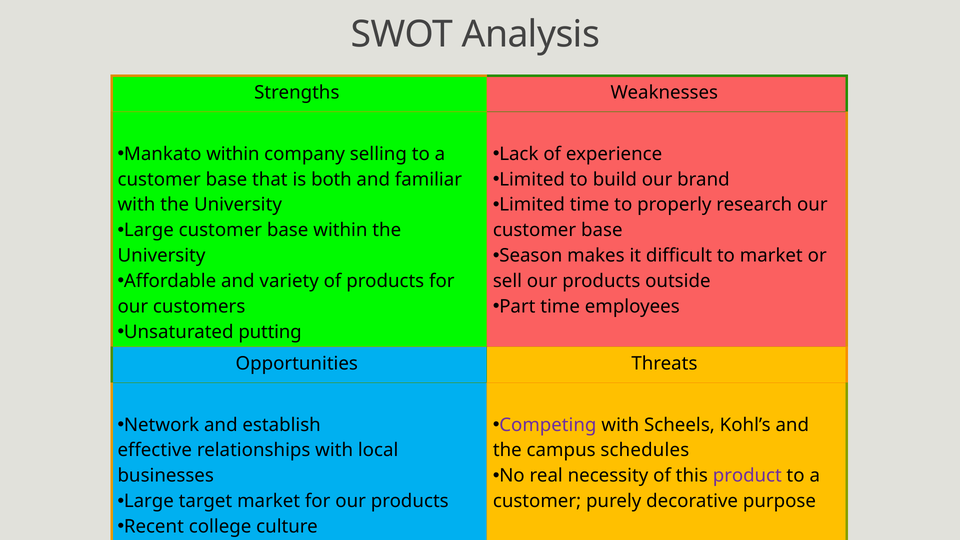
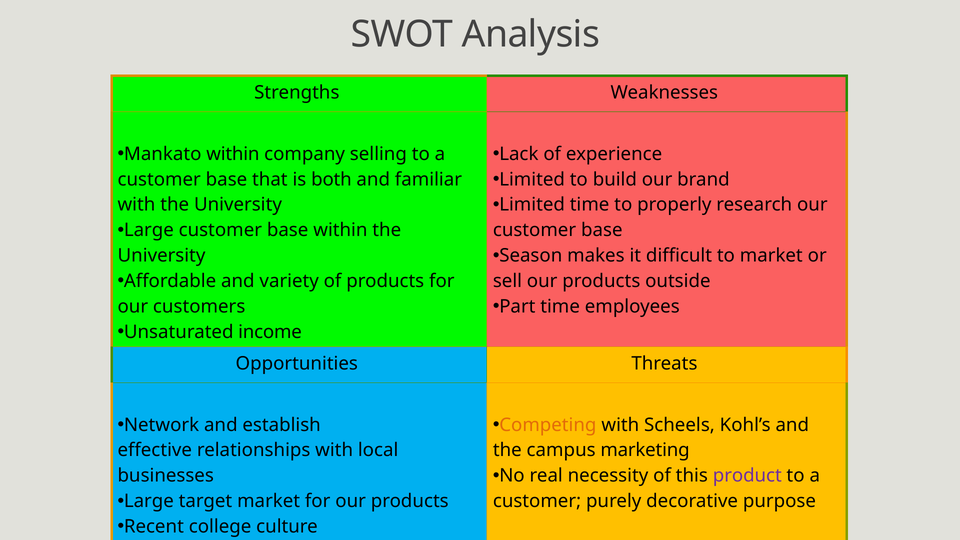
putting: putting -> income (270, 332)
Competing colour: purple -> orange (548, 425)
schedules: schedules -> marketing (645, 450)
